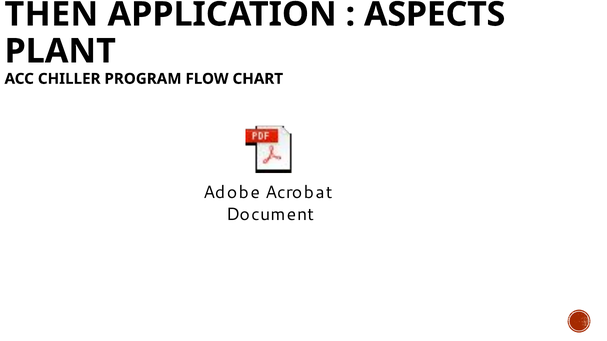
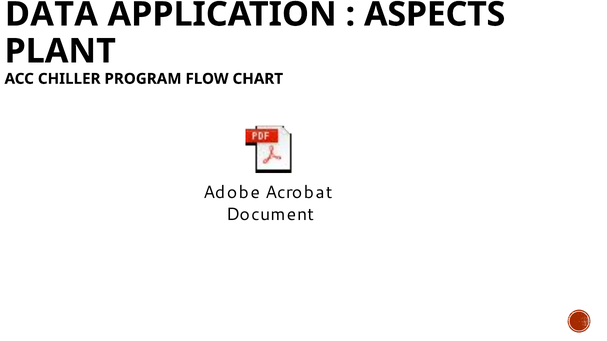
THEN: THEN -> DATA (51, 14)
